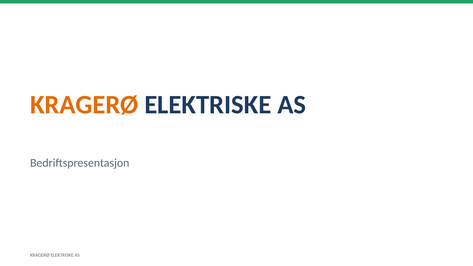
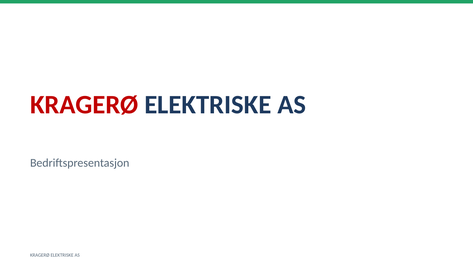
KRAGERØ colour: orange -> red (84, 105)
